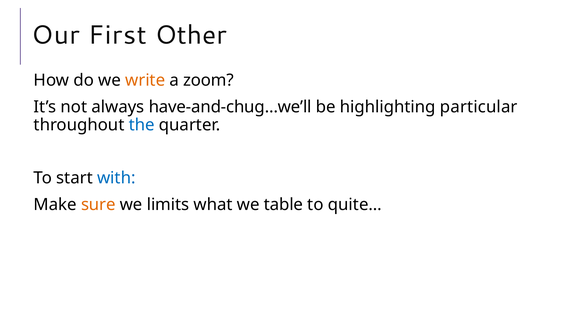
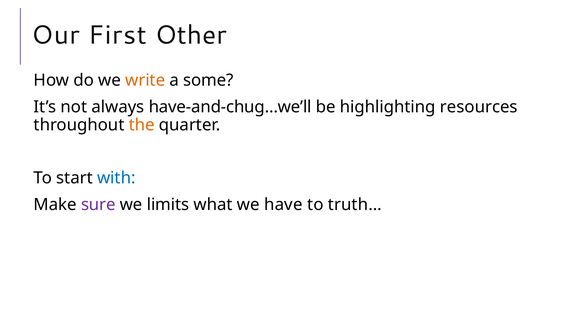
zoom: zoom -> some (208, 80)
particular: particular -> resources (479, 107)
the colour: blue -> orange (142, 125)
sure colour: orange -> purple (98, 205)
table: table -> have (283, 205)
quite…: quite… -> truth… (355, 205)
